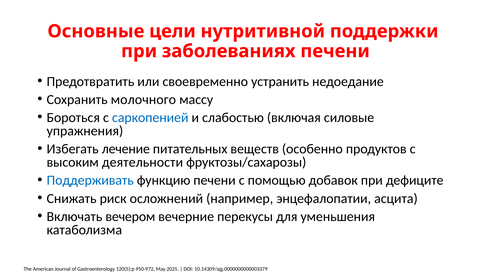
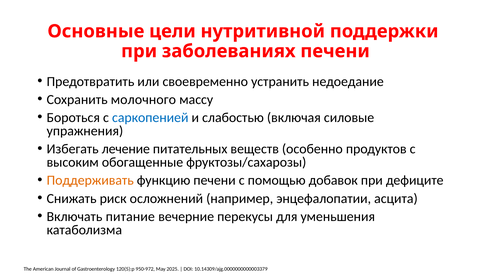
деятельности: деятельности -> обогащенные (143, 163)
Поддерживать colour: blue -> orange (90, 181)
вечером: вечером -> питание (130, 217)
